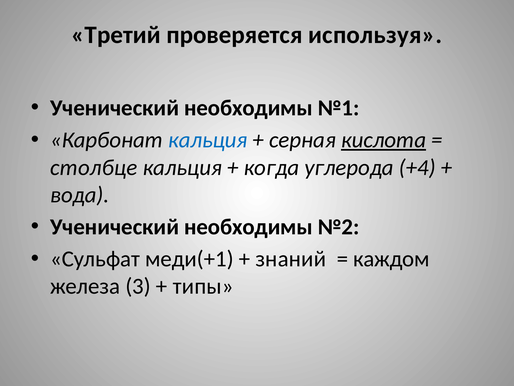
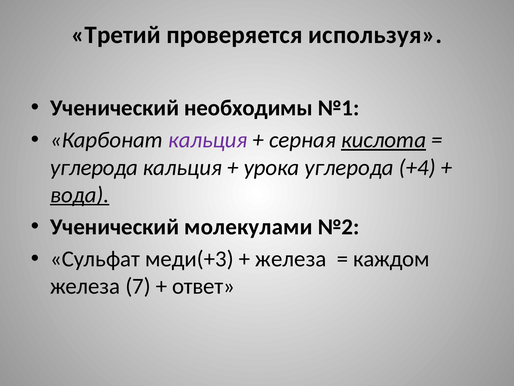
кальция colour: blue -> purple (208, 140)
столбце: столбце -> углерода (94, 167)
когда: когда -> урока (272, 167)
вода underline: none -> present (80, 195)
необходимы: необходимы -> молекулами (248, 227)
меди(+1: меди(+1 -> меди(+3 (189, 259)
знаний: знаний -> железа (291, 259)
3: 3 -> 7 (138, 286)
типы: типы -> ответ (203, 286)
